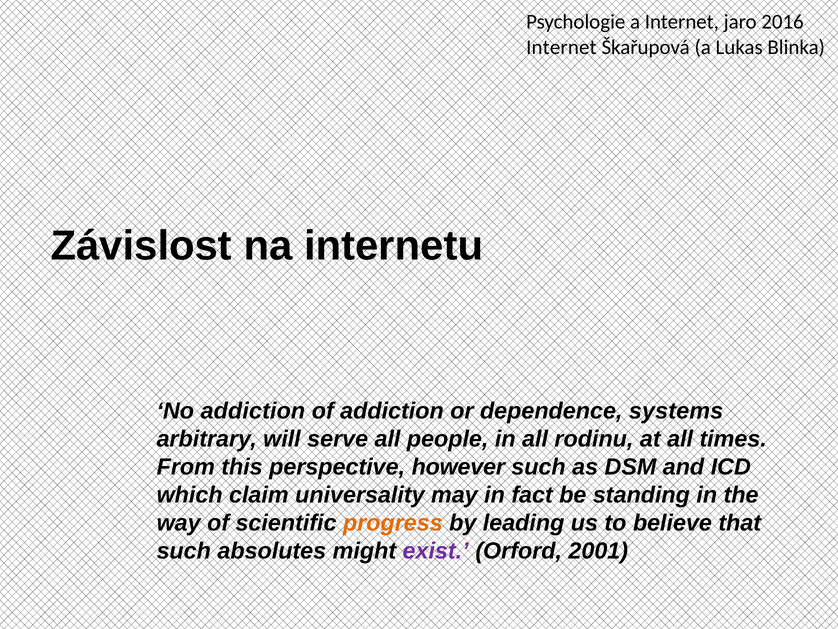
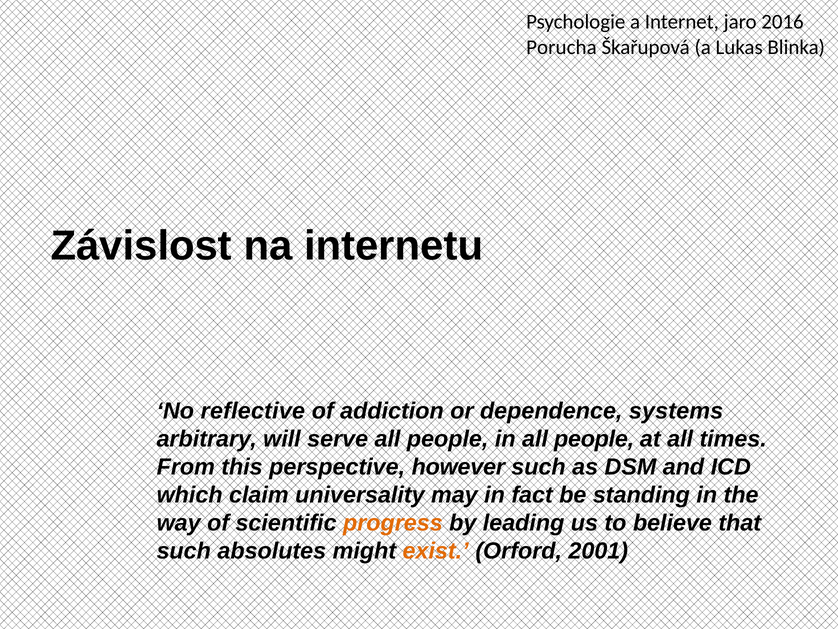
Internet: Internet -> Porucha (561, 47)
No addiction: addiction -> reflective (253, 411)
in all rodinu: rodinu -> people (594, 439)
exist colour: purple -> orange (436, 550)
